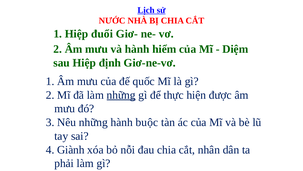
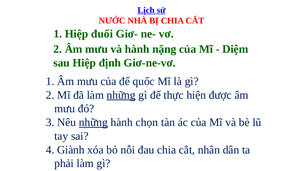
hiểm: hiểm -> nặng (164, 49)
những underline: none -> present (93, 122)
buộc: buộc -> chọn (147, 122)
